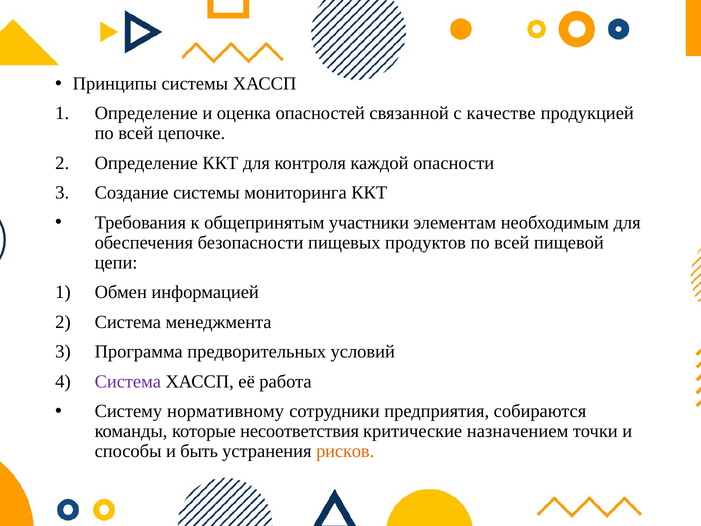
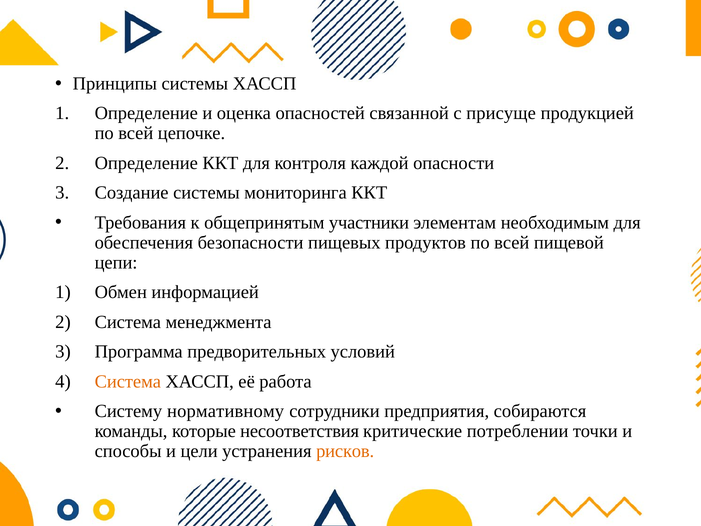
качестве: качестве -> присуще (501, 113)
Система colour: purple -> orange (128, 381)
назначением: назначением -> потреблении (518, 431)
быть: быть -> цели (199, 451)
